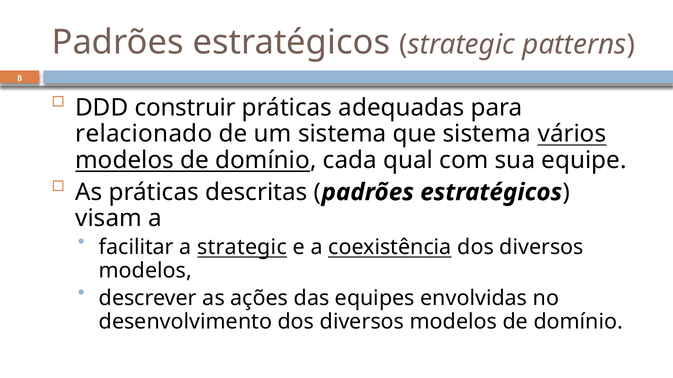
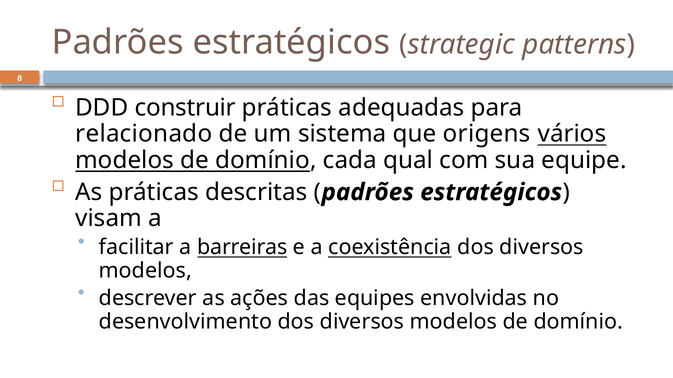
que sistema: sistema -> origens (487, 134)
a strategic: strategic -> barreiras (242, 248)
